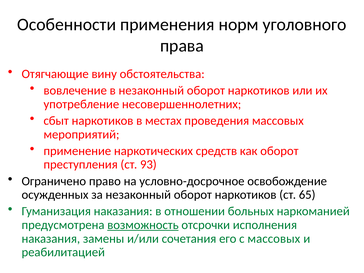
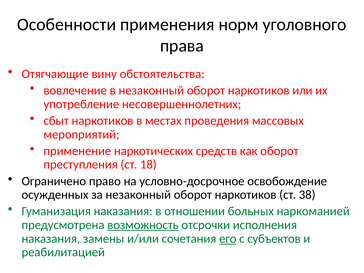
93: 93 -> 18 (148, 165)
65: 65 -> 38 (307, 195)
его underline: none -> present (228, 239)
с массовых: массовых -> субъектов (274, 239)
